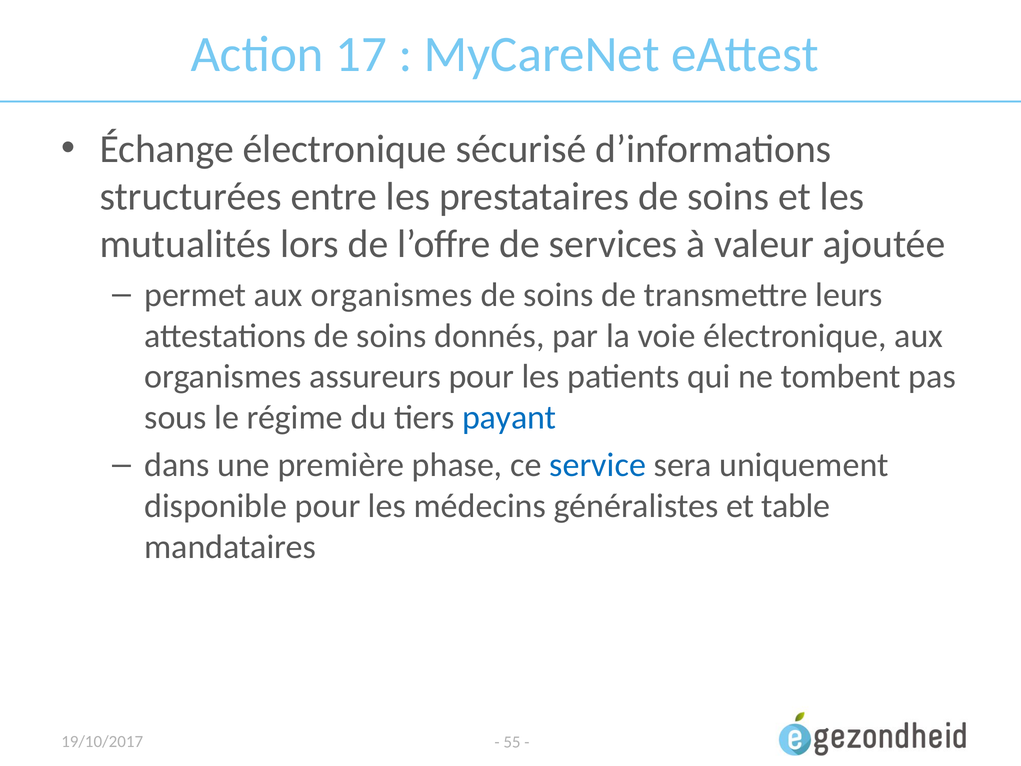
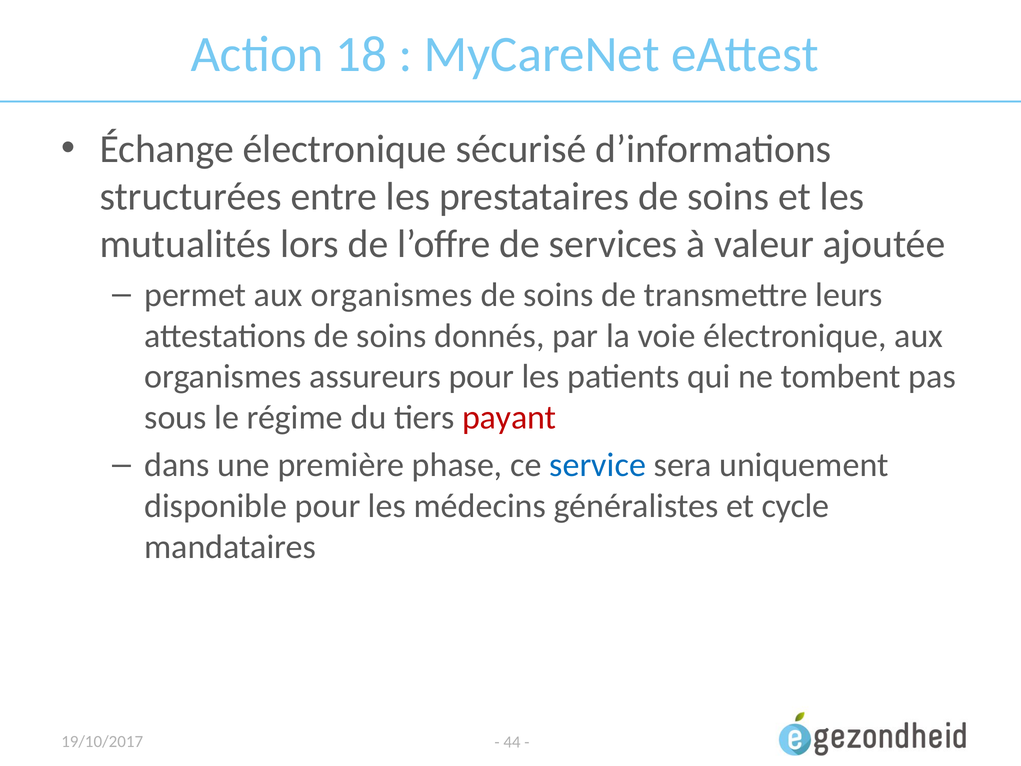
17: 17 -> 18 (361, 54)
payant colour: blue -> red (509, 417)
table: table -> cycle (795, 506)
55: 55 -> 44 (512, 742)
